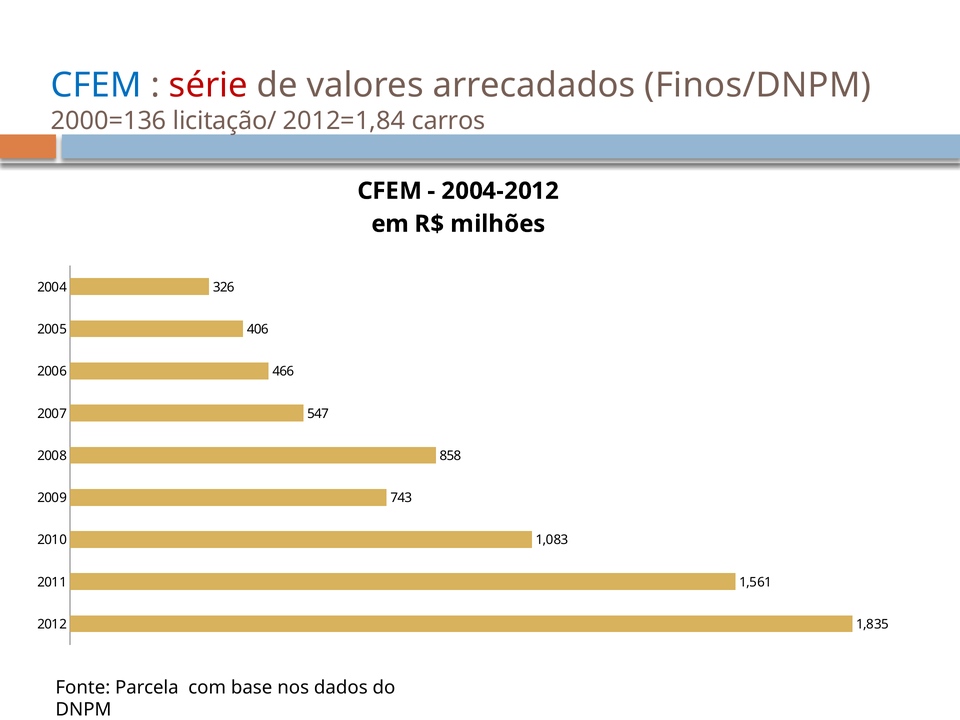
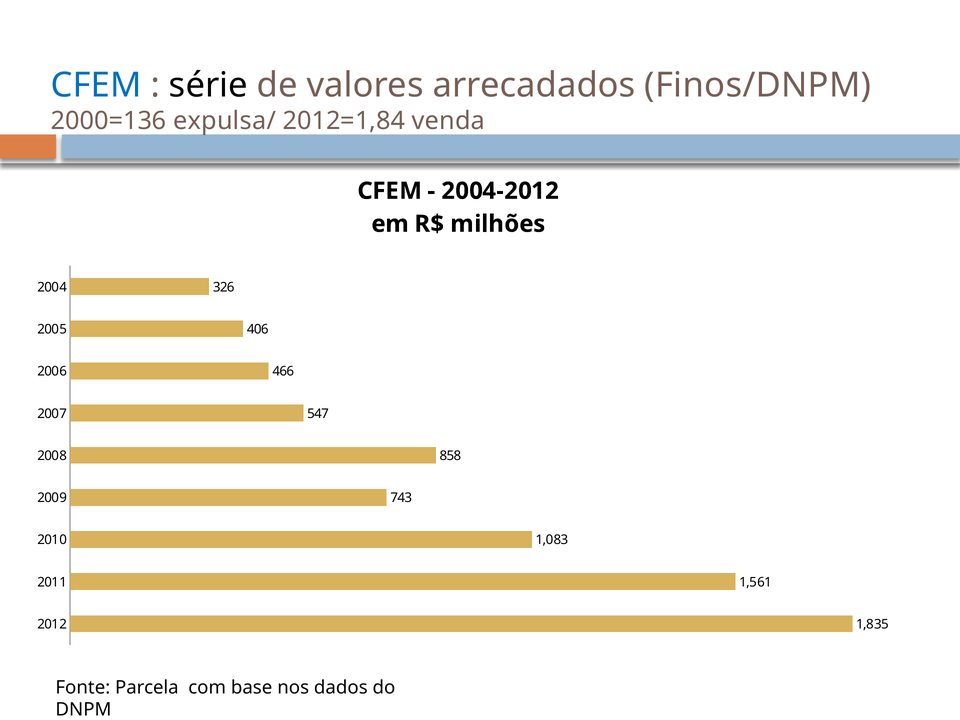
série colour: red -> black (208, 86)
licitação/: licitação/ -> expulsa/ (225, 121)
carros: carros -> venda (448, 121)
